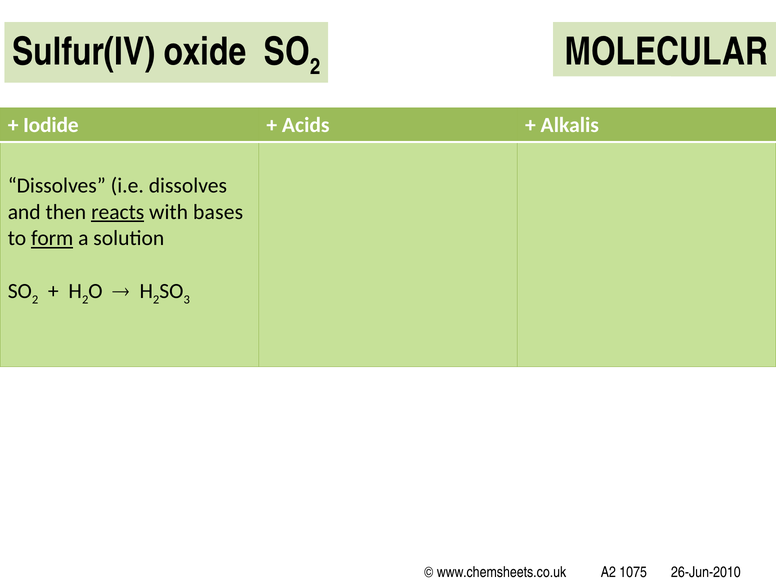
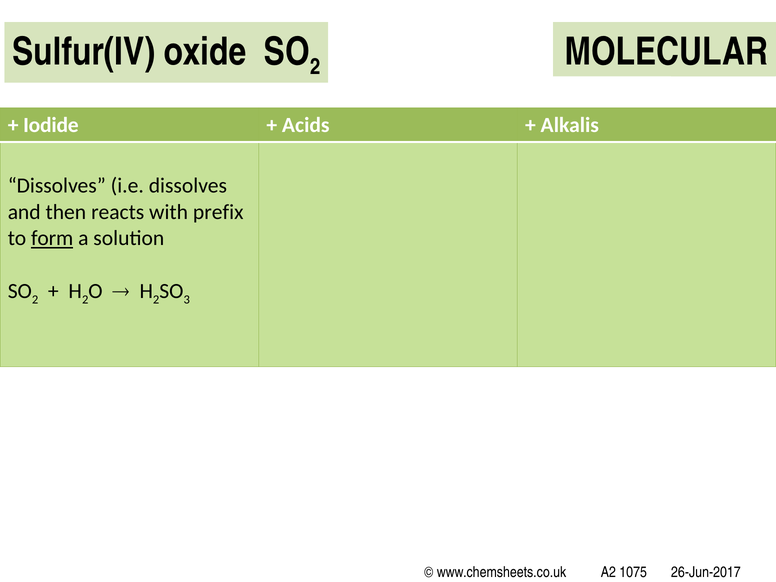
reacts underline: present -> none (118, 212)
bases: bases -> prefix (218, 212)
26-Jun-2010: 26-Jun-2010 -> 26-Jun-2017 (706, 572)
